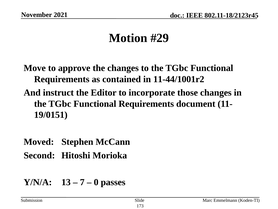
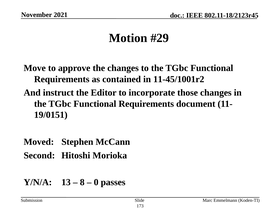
11-44/1001r2: 11-44/1001r2 -> 11-45/1001r2 (179, 79)
7: 7 -> 8 (82, 182)
